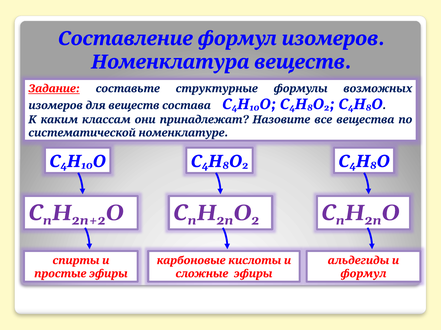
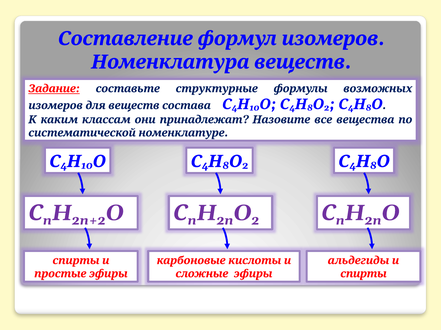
формул: формул -> спирты (364, 274)
